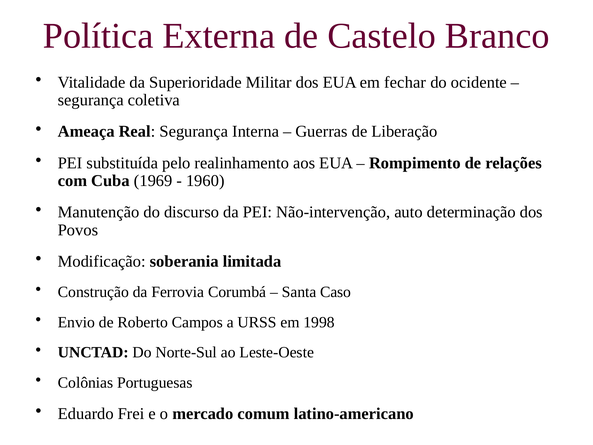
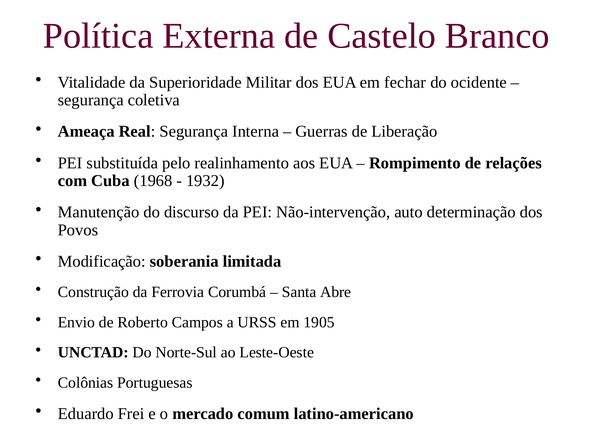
1969: 1969 -> 1968 (153, 181)
1960: 1960 -> 1932 (205, 181)
Caso: Caso -> Abre (336, 292)
1998: 1998 -> 1905 (319, 322)
